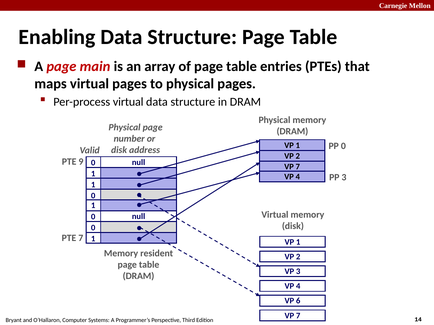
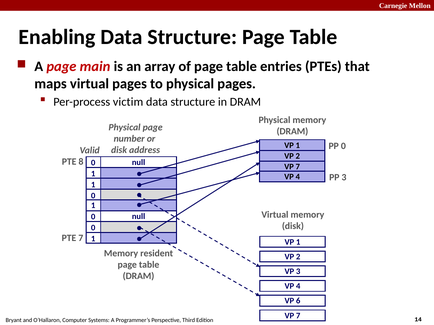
Per-process virtual: virtual -> victim (128, 102)
9: 9 -> 8 (81, 162)
